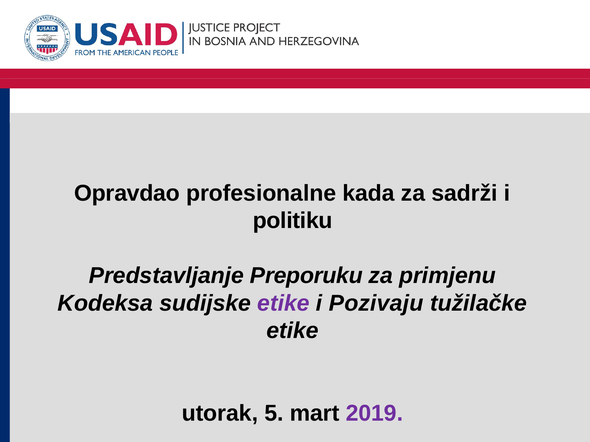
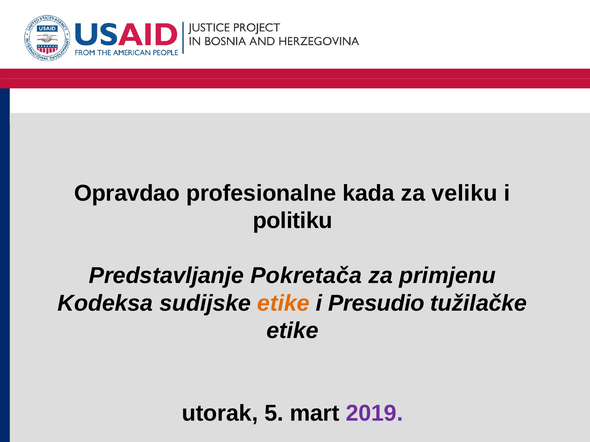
sadrži: sadrži -> veliku (464, 193)
Preporuku: Preporuku -> Pokretača (306, 276)
etike colour: purple -> orange (283, 304)
Pozivaju: Pozivaju -> Presudio (376, 304)
